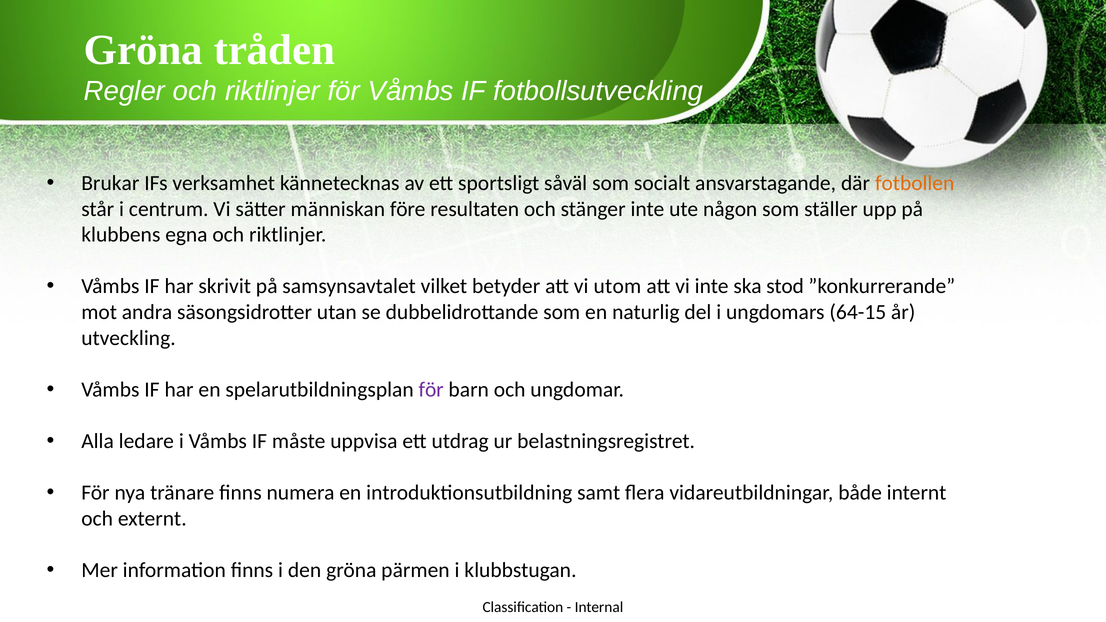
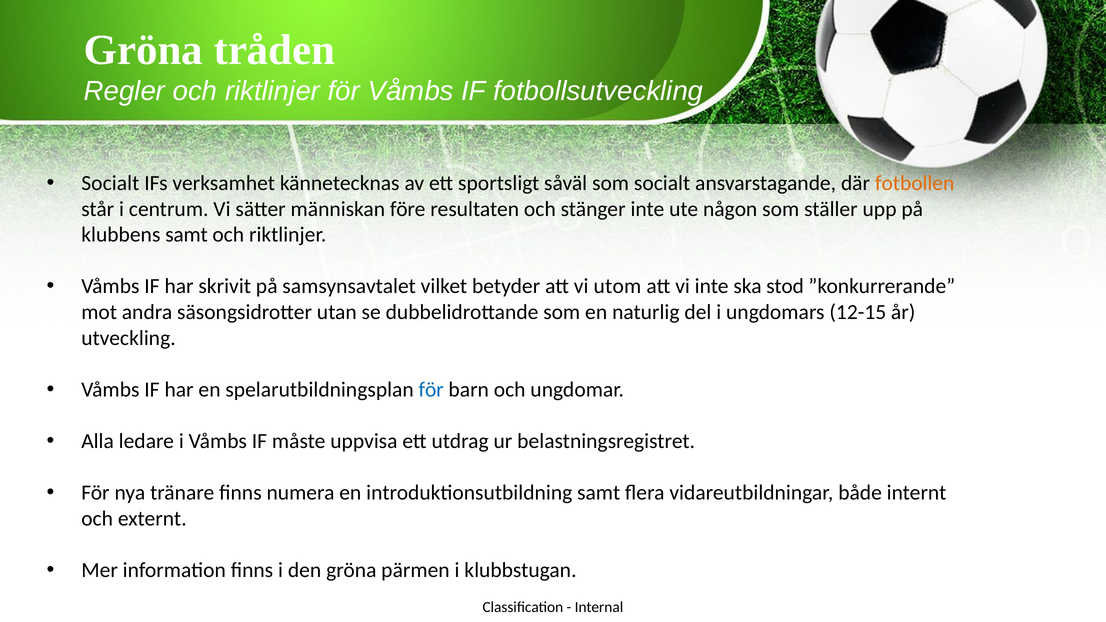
Brukar: Brukar -> Socialt (110, 183)
klubbens egna: egna -> samt (186, 235)
64-15: 64-15 -> 12-15 (858, 312)
för colour: purple -> blue (431, 390)
